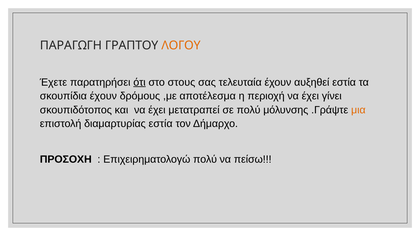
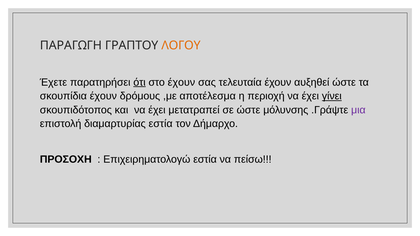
στο στους: στους -> έχουν (181, 82)
αυξηθεί εστία: εστία -> ώστε (344, 82)
γίνει underline: none -> present (332, 96)
σε πολύ: πολύ -> ώστε (248, 110)
μια colour: orange -> purple (358, 110)
Επιχειρηματολογώ πολύ: πολύ -> εστία (205, 159)
